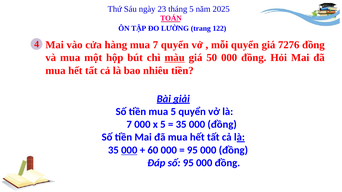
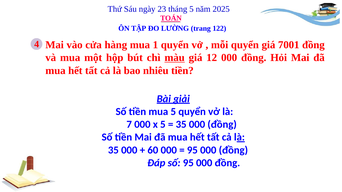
mua 7: 7 -> 1 (155, 45)
7276: 7276 -> 7001 (289, 45)
50: 50 -> 12 (212, 58)
000 underline: present -> none (129, 150)
